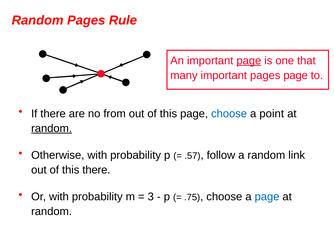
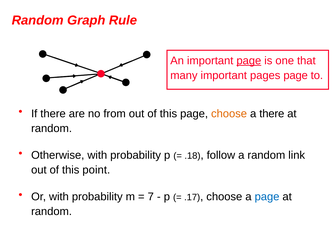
Random Pages: Pages -> Graph (86, 20)
choose colour: blue -> orange (229, 113)
a point: point -> there (272, 113)
random underline: present -> none (52, 128)
.57: .57 -> .18 (192, 155)
this there: there -> point (96, 170)
3: 3 -> 7 (151, 196)
.75: .75 -> .17 (192, 197)
